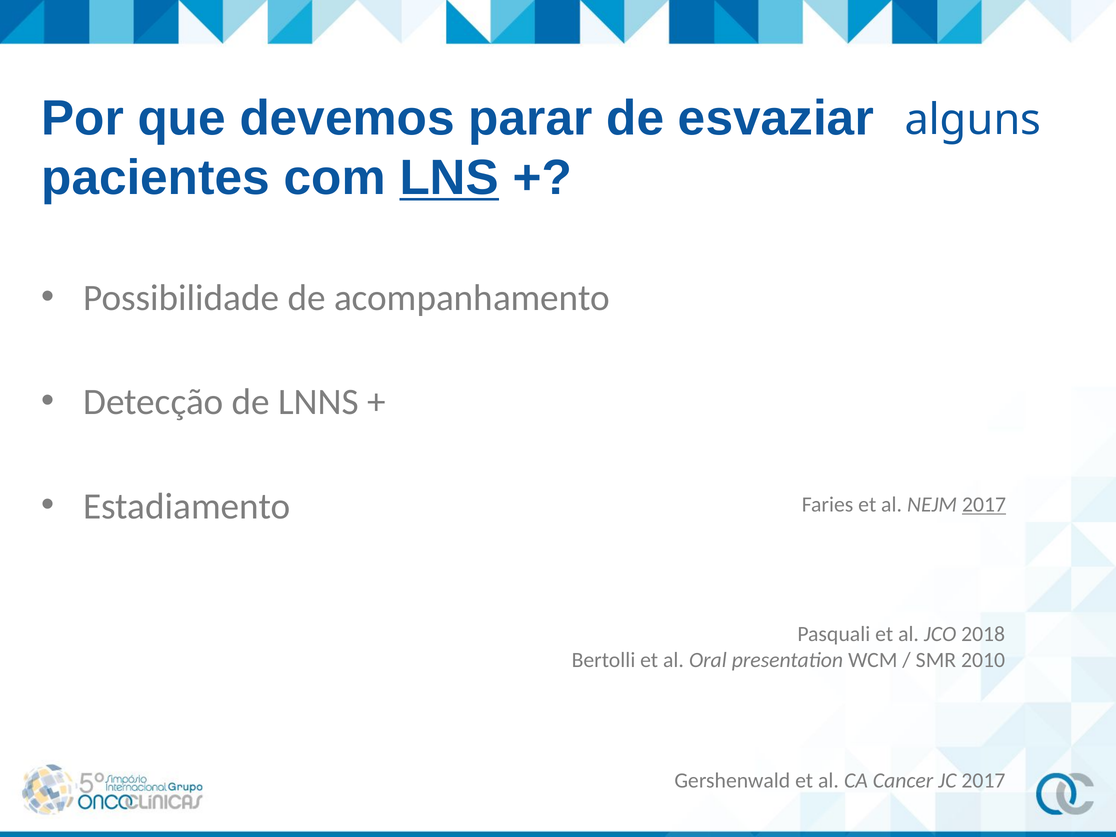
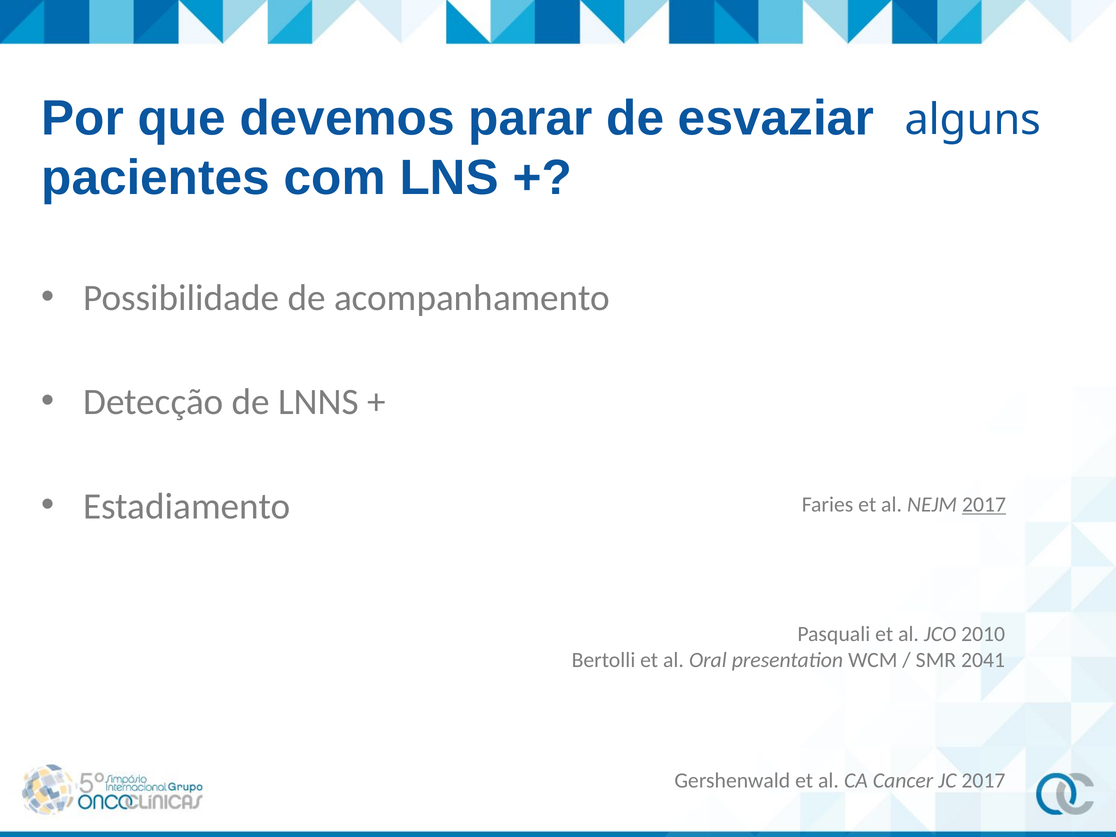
LNS underline: present -> none (449, 178)
2018: 2018 -> 2010 (983, 634)
2010: 2010 -> 2041 (983, 660)
